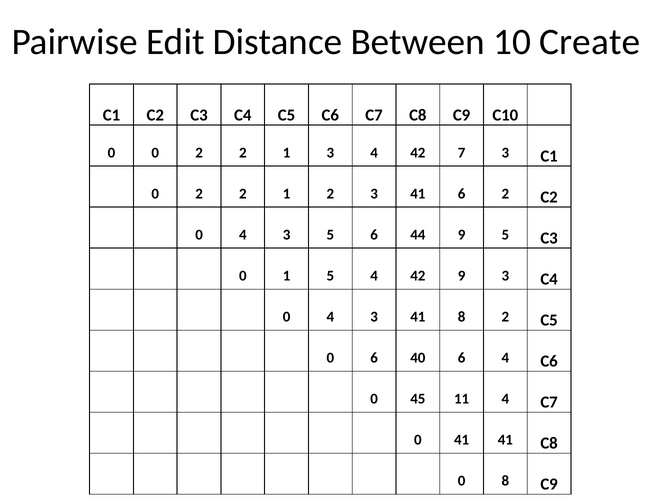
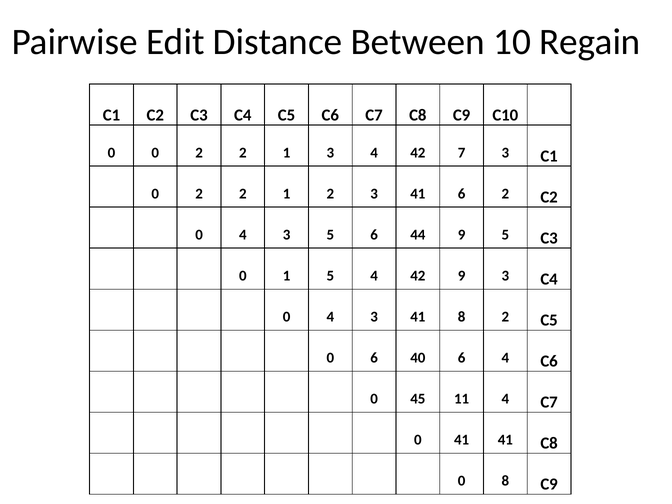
Create: Create -> Regain (590, 42)
